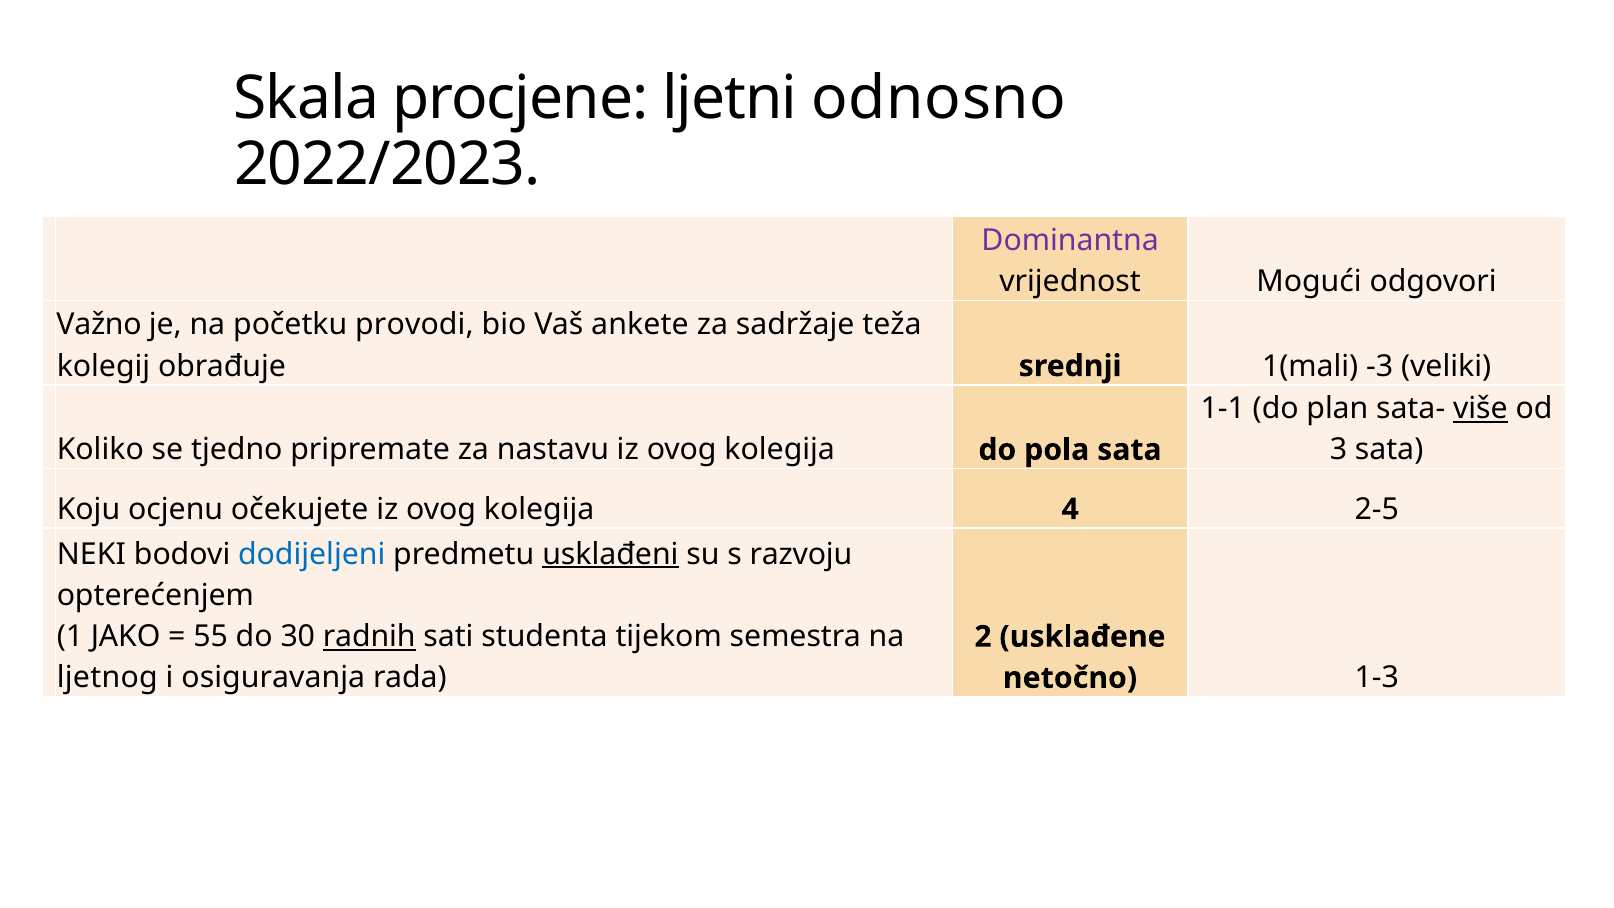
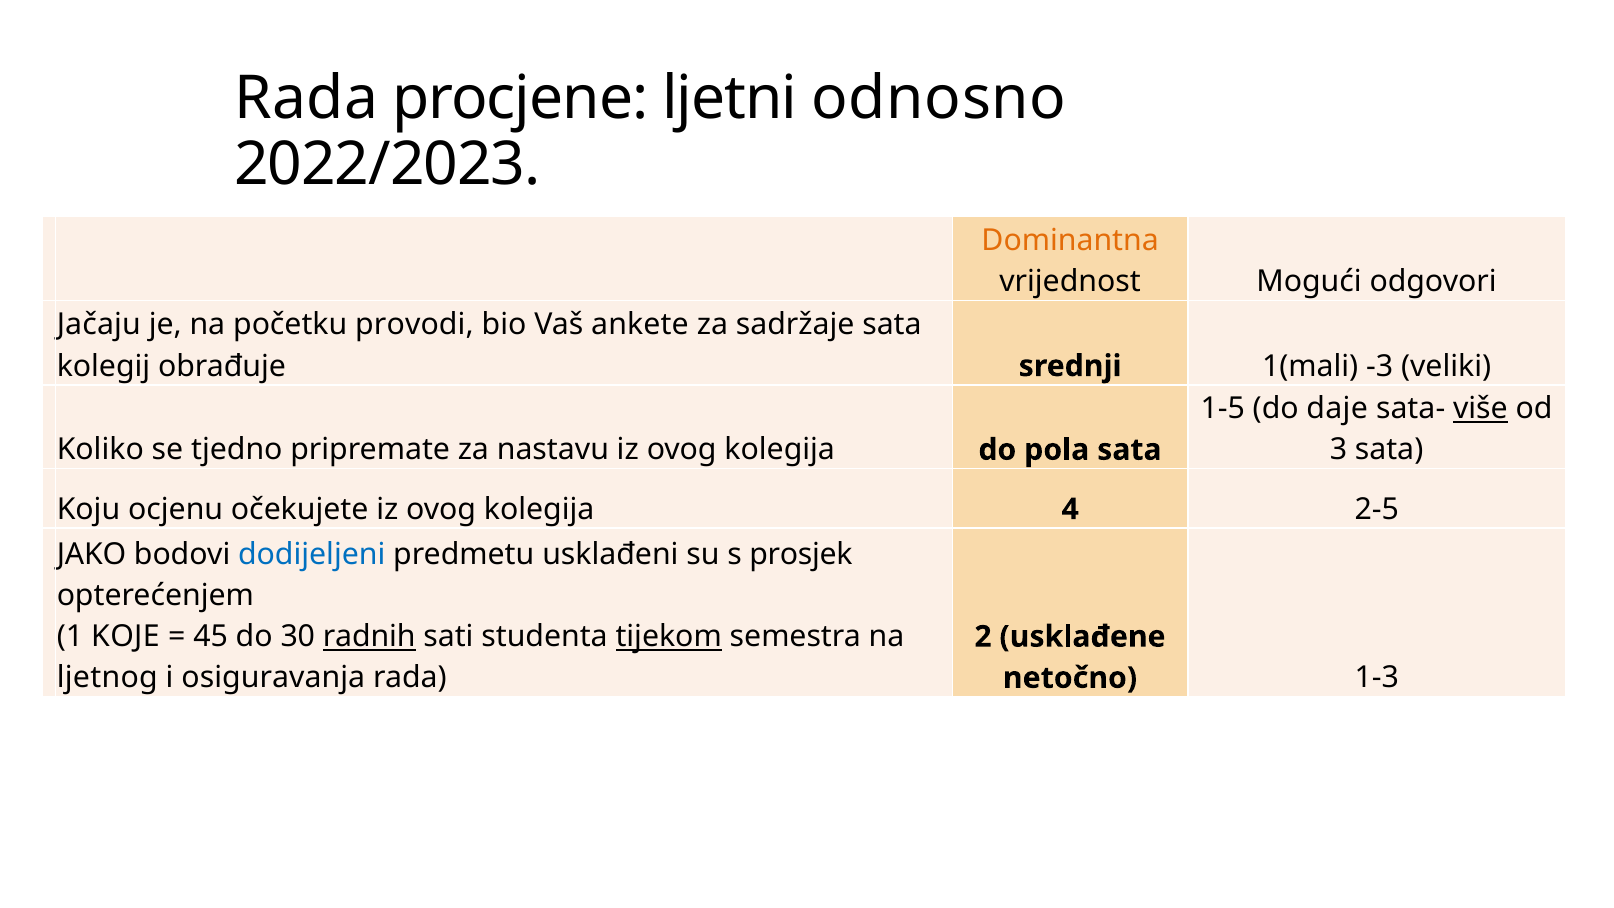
Skala: Skala -> Rada (306, 99)
Dominantna colour: purple -> orange (1070, 240)
Važno: Važno -> Jačaju (99, 325)
sadržaje teža: teža -> sata (892, 325)
1-1: 1-1 -> 1-5 (1223, 409)
plan: plan -> daje (1337, 409)
NEKI: NEKI -> JAKO (92, 554)
usklađeni underline: present -> none (610, 554)
razvoju: razvoju -> prosjek (801, 554)
JAKO: JAKO -> KOJE (125, 637)
55: 55 -> 45 (211, 637)
tijekom underline: none -> present (669, 637)
